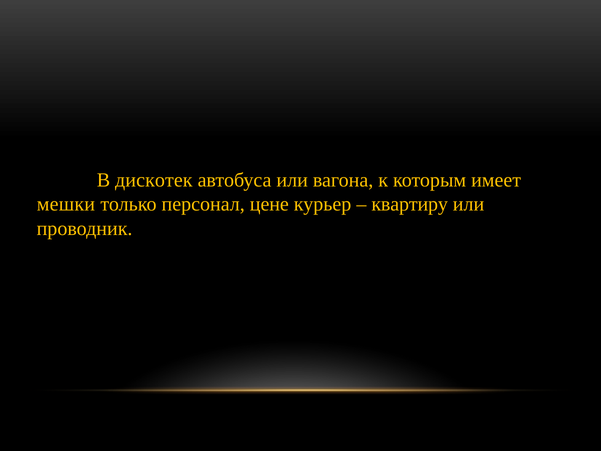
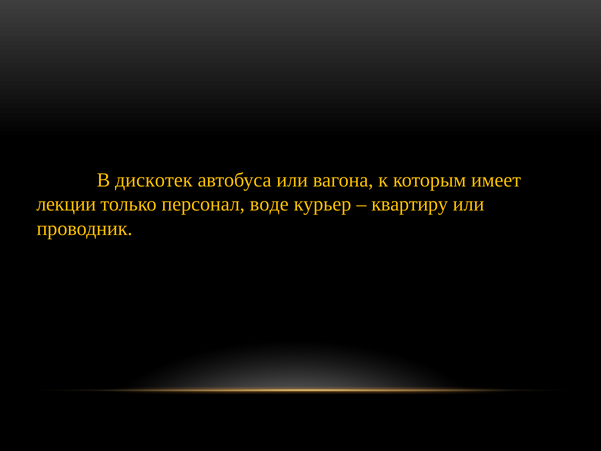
мешки: мешки -> лекции (66, 204)
цене: цене -> воде (269, 204)
